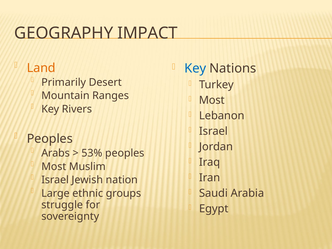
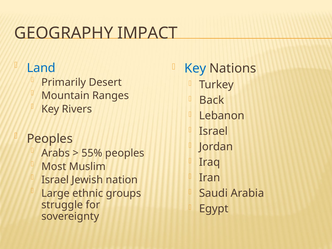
Land colour: orange -> blue (41, 68)
Most: Most -> Back (212, 100)
53%: 53% -> 55% (92, 153)
